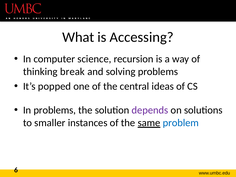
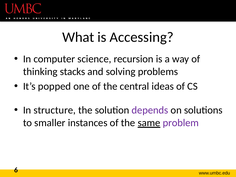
break: break -> stacks (73, 72)
In problems: problems -> structure (55, 110)
problem colour: blue -> purple (181, 123)
